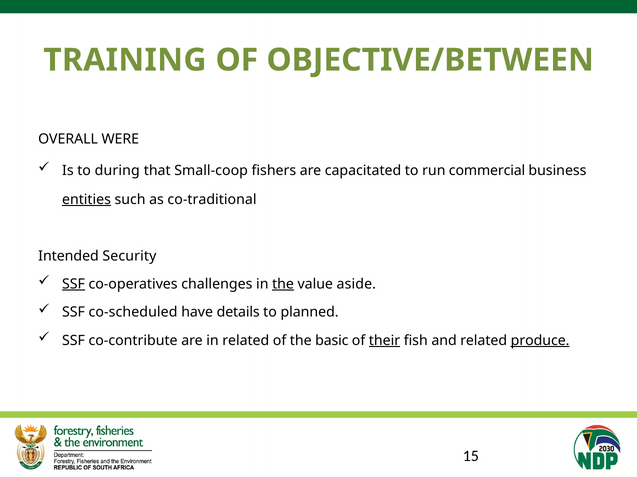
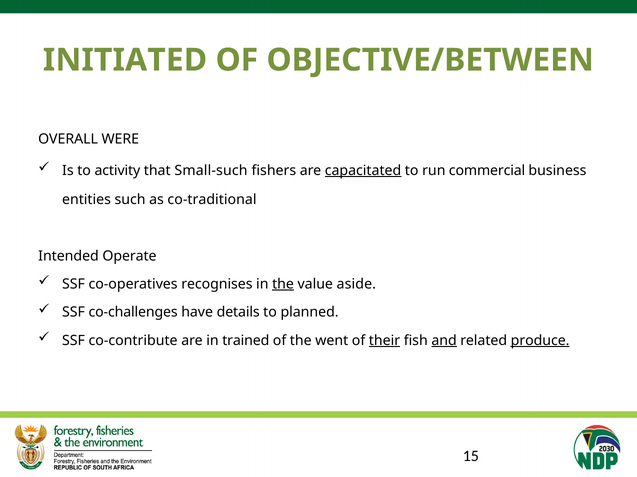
TRAINING: TRAINING -> INITIATED (125, 60)
during: during -> activity (117, 171)
Small-coop: Small-coop -> Small-such (211, 171)
capacitated underline: none -> present (363, 171)
entities underline: present -> none (87, 200)
Security: Security -> Operate (129, 256)
SSF underline: present -> none (74, 285)
challenges: challenges -> recognises (217, 285)
co-scheduled: co-scheduled -> co-challenges (133, 313)
in related: related -> trained (246, 341)
basic: basic -> went (332, 341)
and underline: none -> present (444, 341)
